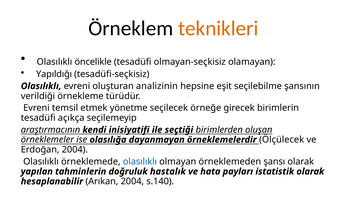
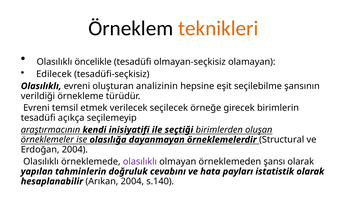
Yapıldığı: Yapıldığı -> Edilecek (54, 74)
yönetme: yönetme -> verilecek (129, 108)
Ölçülecek: Ölçülecek -> Structural (282, 140)
olasılıklı colour: blue -> purple (140, 162)
hastalık: hastalık -> cevabını (168, 171)
